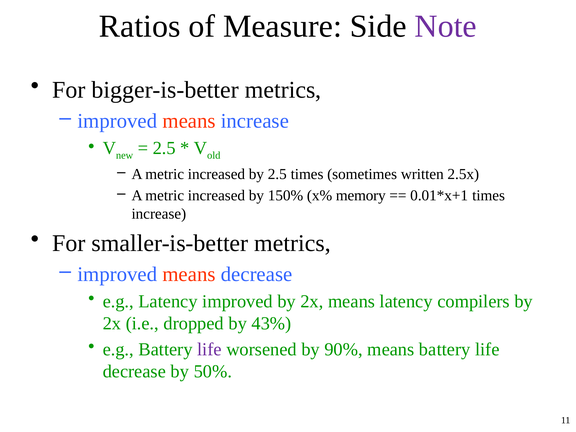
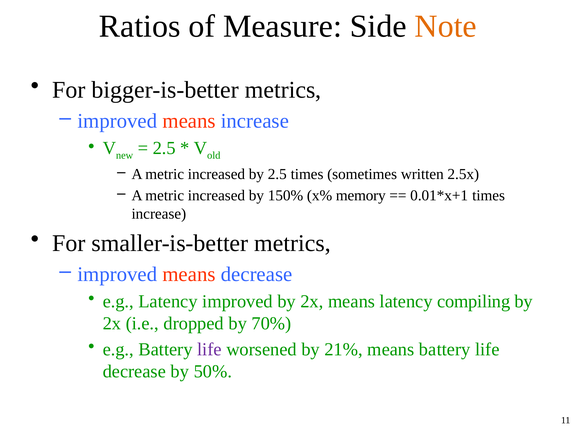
Note colour: purple -> orange (446, 26)
compilers: compilers -> compiling (474, 301)
43%: 43% -> 70% (271, 323)
90%: 90% -> 21% (344, 349)
